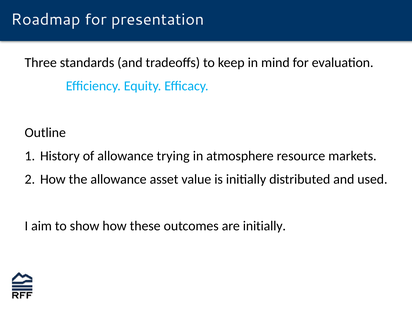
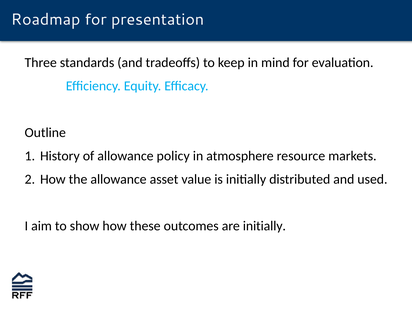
trying: trying -> policy (173, 156)
